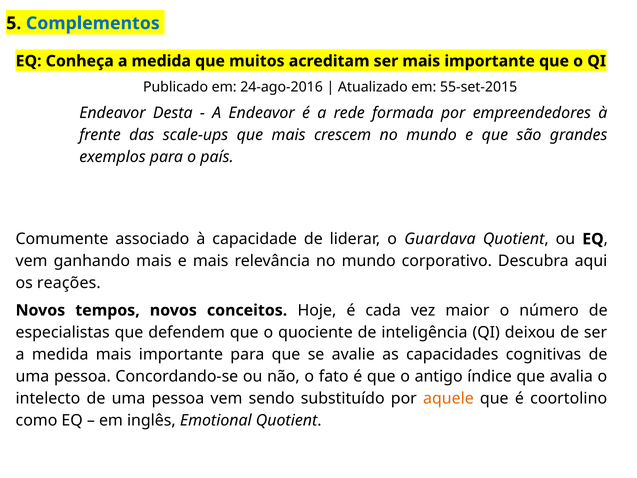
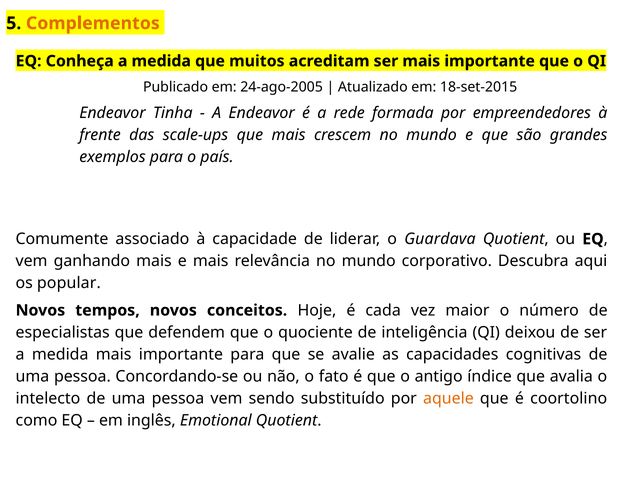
Complementos colour: blue -> orange (93, 23)
24-ago-2016: 24-ago-2016 -> 24-ago-2005 (282, 87)
55-set-2015: 55-set-2015 -> 18-set-2015 (479, 87)
Desta: Desta -> Tinha (173, 113)
reações: reações -> popular (69, 283)
